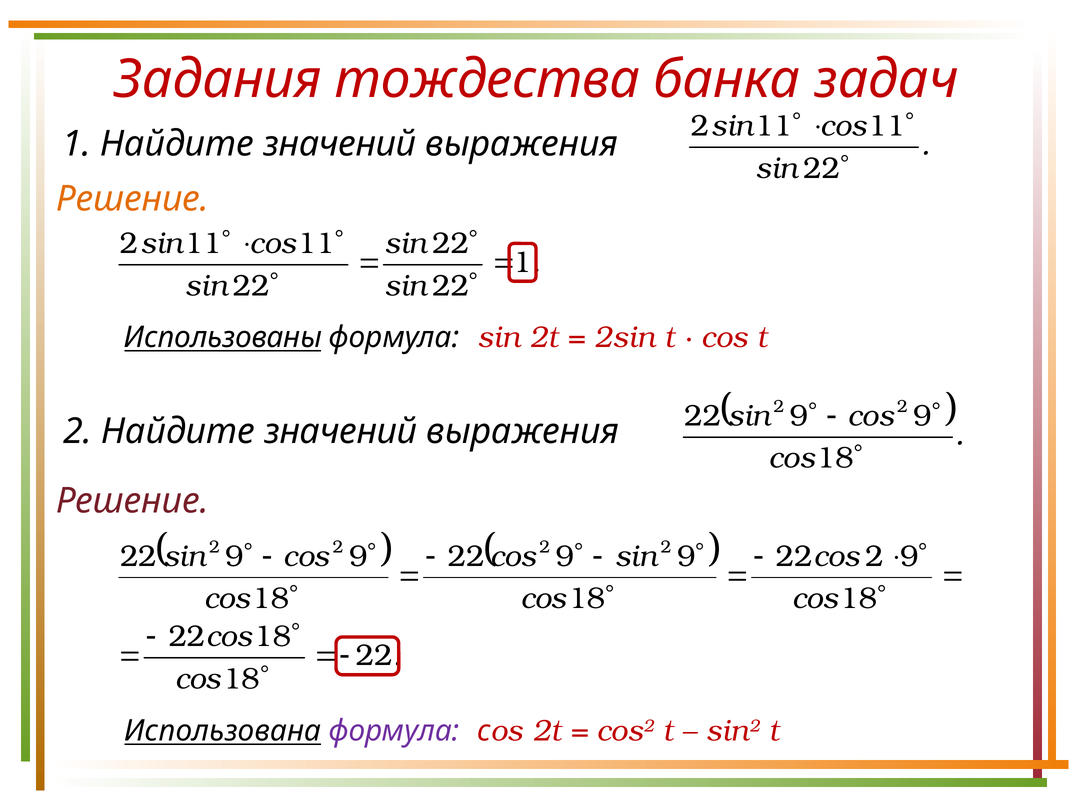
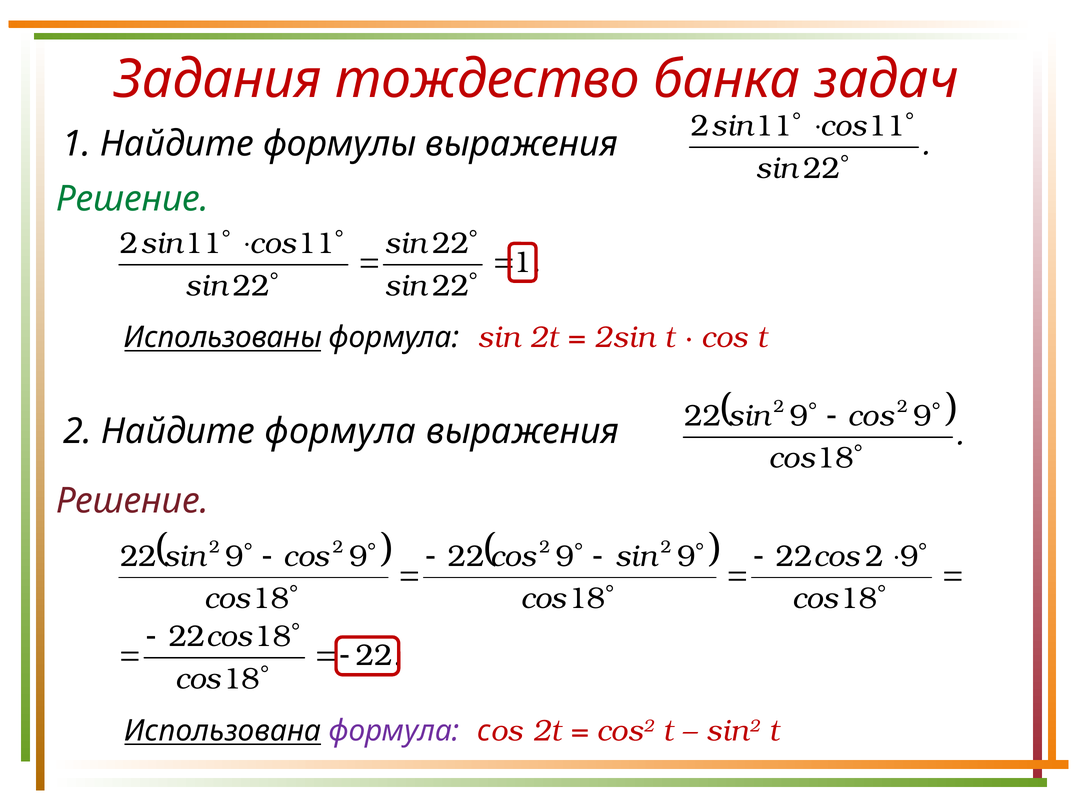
тождества: тождества -> тождество (488, 79)
1 Найдите значений: значений -> формулы (340, 144)
Решение colour: orange -> green (133, 199)
2 Найдите значений: значений -> формула (340, 432)
